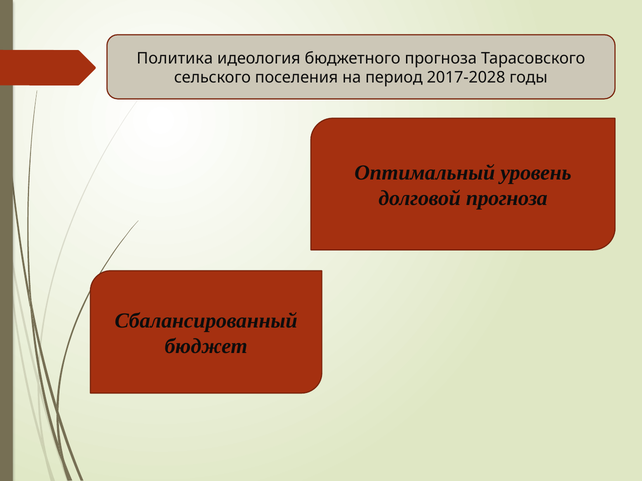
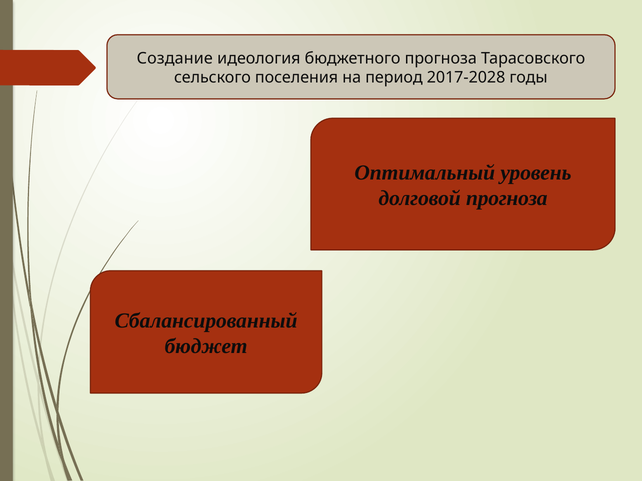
Политика: Политика -> Создание (175, 58)
